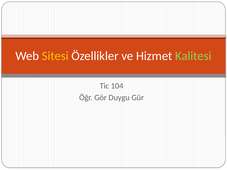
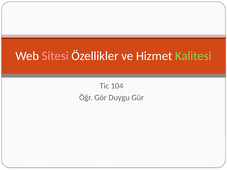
Sitesi colour: yellow -> pink (55, 56)
